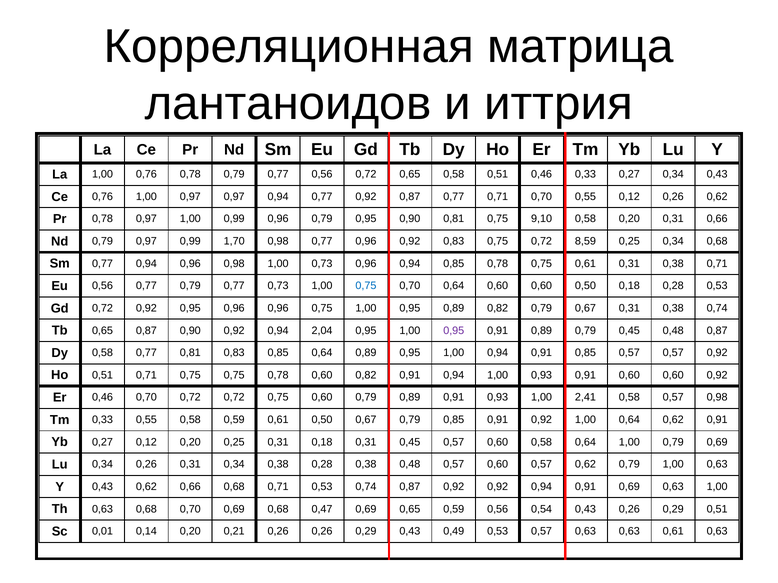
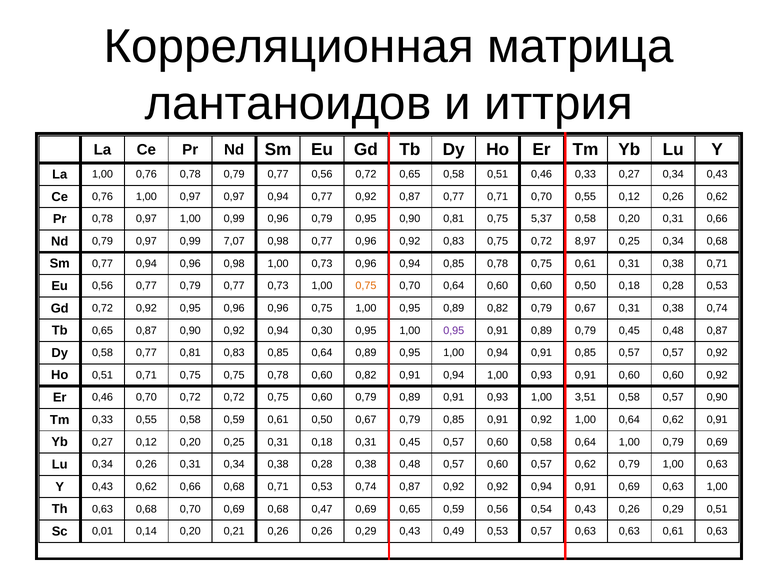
9,10: 9,10 -> 5,37 (542, 219)
1,70: 1,70 -> 7,07 (234, 241)
8,59: 8,59 -> 8,97 (585, 241)
0,75 colour: blue -> orange (366, 286)
2,04: 2,04 -> 0,30 (322, 331)
2,41: 2,41 -> 3,51 (585, 398)
0,57 0,98: 0,98 -> 0,90 (717, 398)
